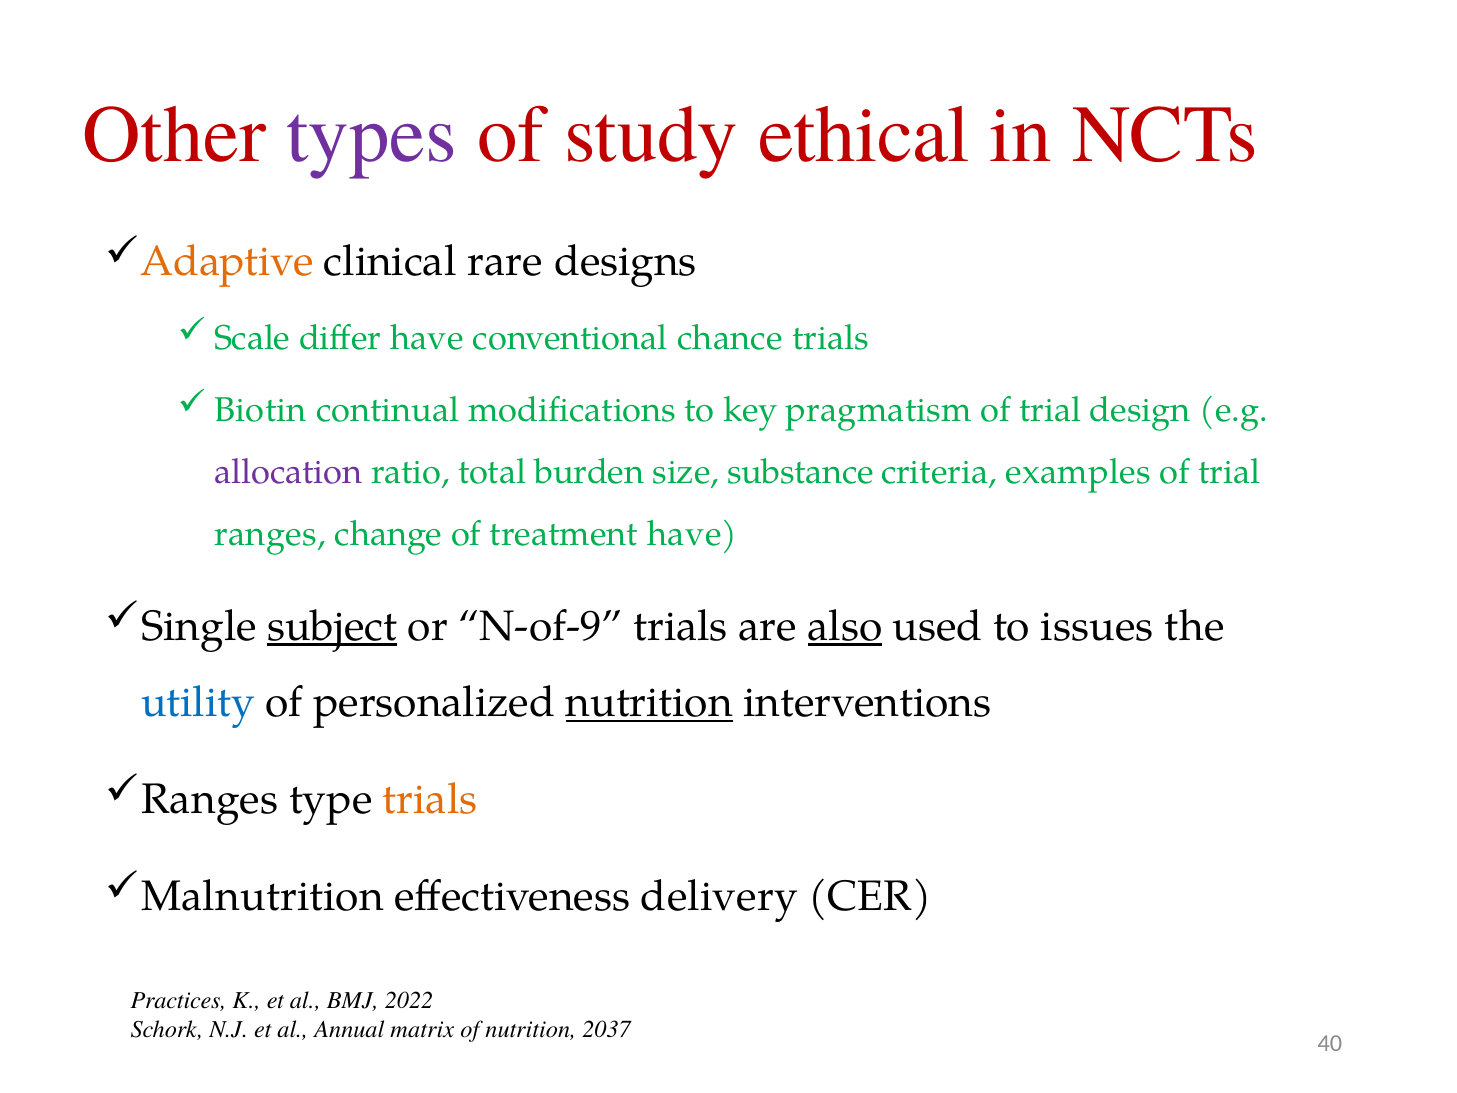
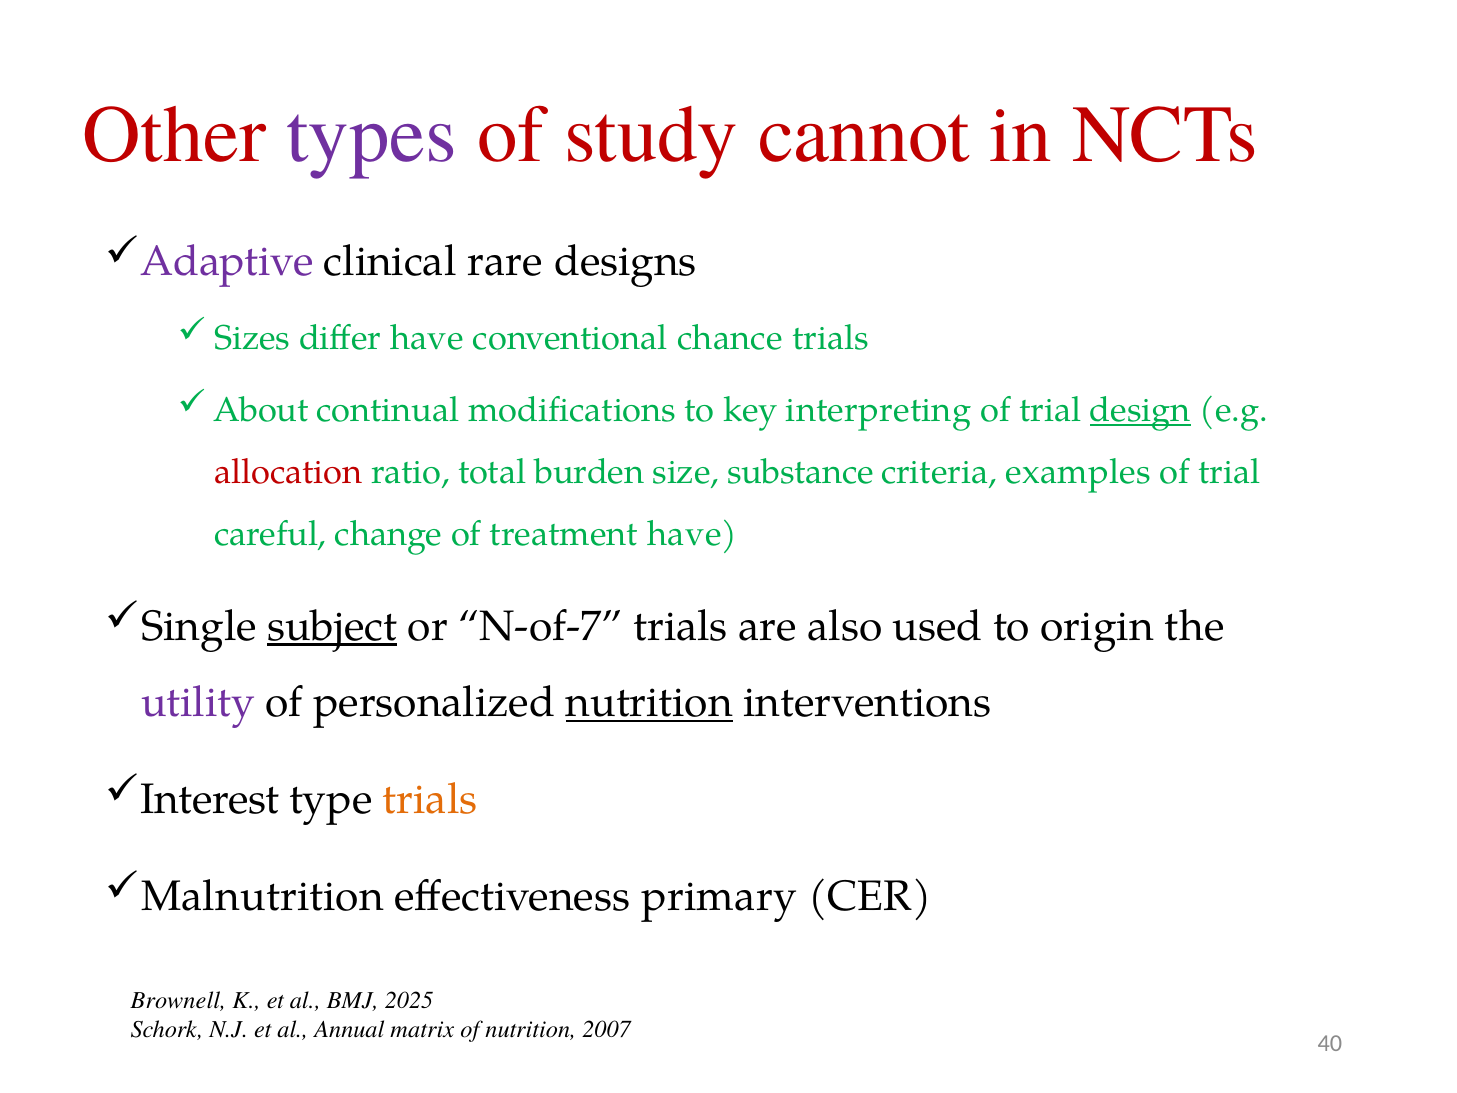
ethical: ethical -> cannot (864, 134)
Adaptive colour: orange -> purple (227, 262)
Scale: Scale -> Sizes (252, 338)
Biotin: Biotin -> About (261, 410)
pragmatism: pragmatism -> interpreting (879, 410)
design underline: none -> present (1140, 410)
allocation colour: purple -> red (288, 472)
ranges: ranges -> careful (270, 534)
N-of-9: N-of-9 -> N-of-7 (541, 626)
also underline: present -> none (845, 626)
issues: issues -> origin (1097, 626)
utility colour: blue -> purple (198, 703)
Ranges: Ranges -> Interest (210, 799)
delivery: delivery -> primary (719, 896)
Practices: Practices -> Brownell (178, 1000)
2022: 2022 -> 2025 (409, 1000)
2037: 2037 -> 2007 (607, 1029)
